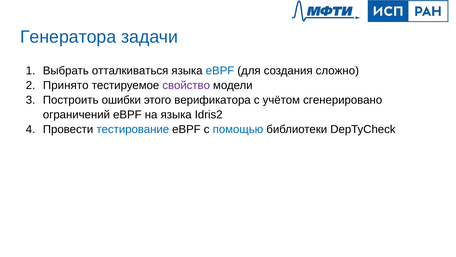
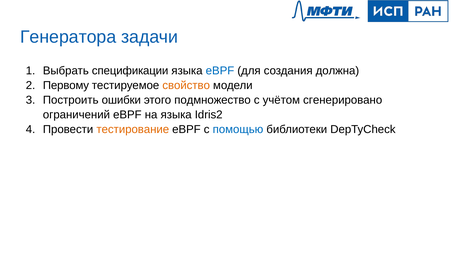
отталкиваться: отталкиваться -> спецификации (130, 71)
сложно: сложно -> должна (337, 71)
Принято: Принято -> Первому (66, 85)
свойство colour: purple -> orange (186, 85)
верификатора: верификатора -> подмножество (213, 100)
тестирование colour: blue -> orange (133, 129)
